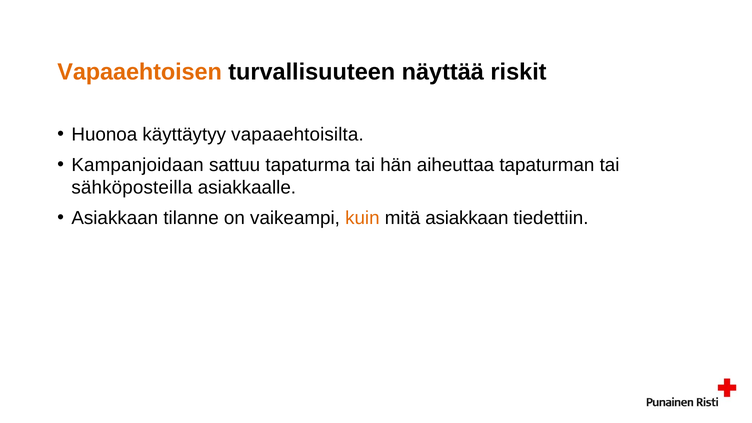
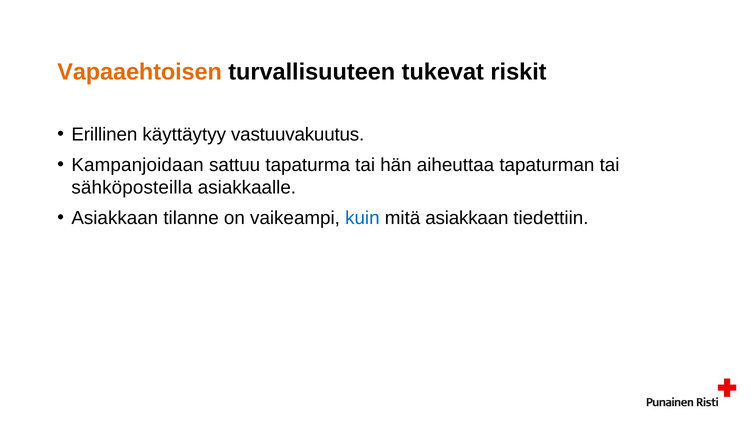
näyttää: näyttää -> tukevat (443, 72)
Huonoa: Huonoa -> Erillinen (104, 135)
vapaaehtoisilta: vapaaehtoisilta -> vastuuvakuutus (298, 135)
kuin colour: orange -> blue (362, 218)
